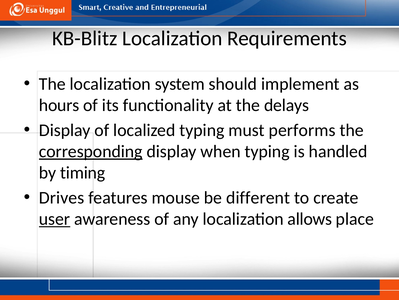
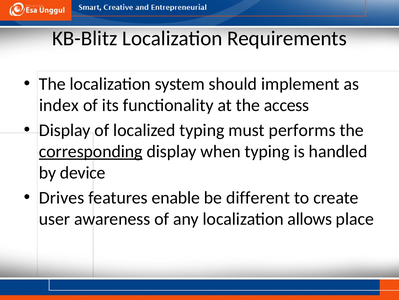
hours: hours -> index (59, 105)
delays: delays -> access (287, 105)
timing: timing -> device (83, 172)
mouse: mouse -> enable (176, 197)
user underline: present -> none (55, 219)
